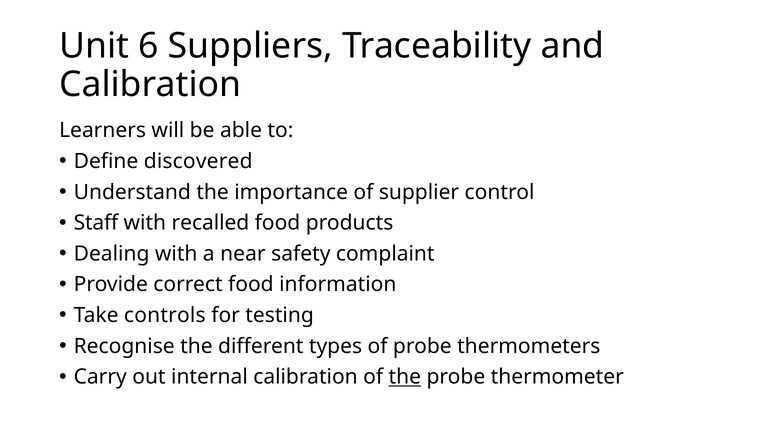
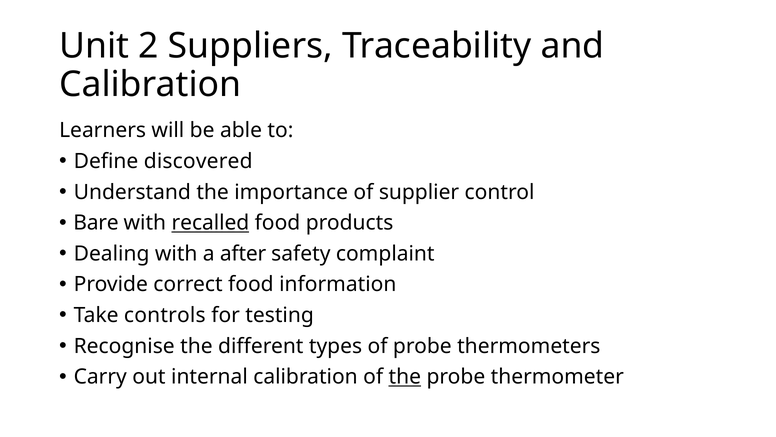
6: 6 -> 2 (149, 46)
Staff: Staff -> Bare (96, 223)
recalled underline: none -> present (210, 223)
near: near -> after (243, 253)
